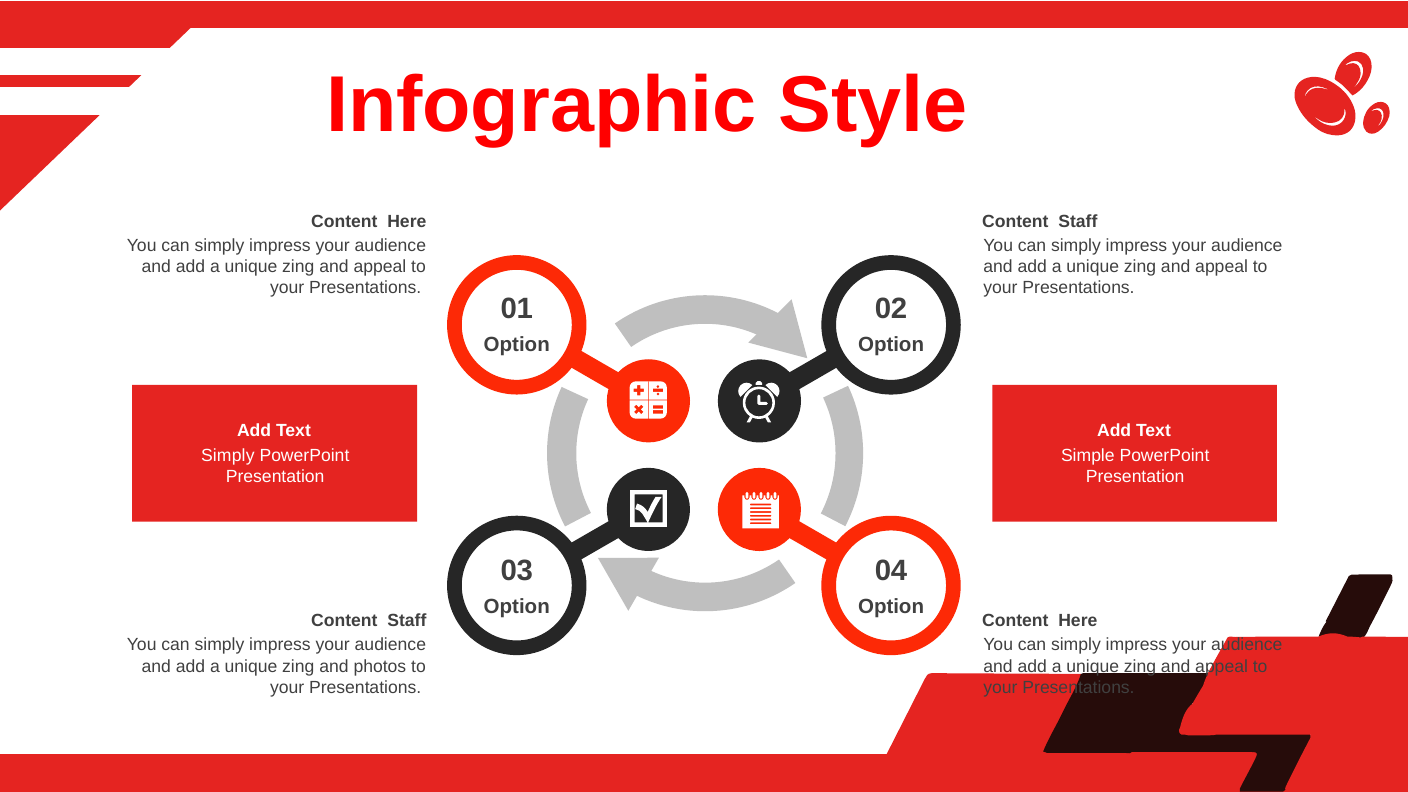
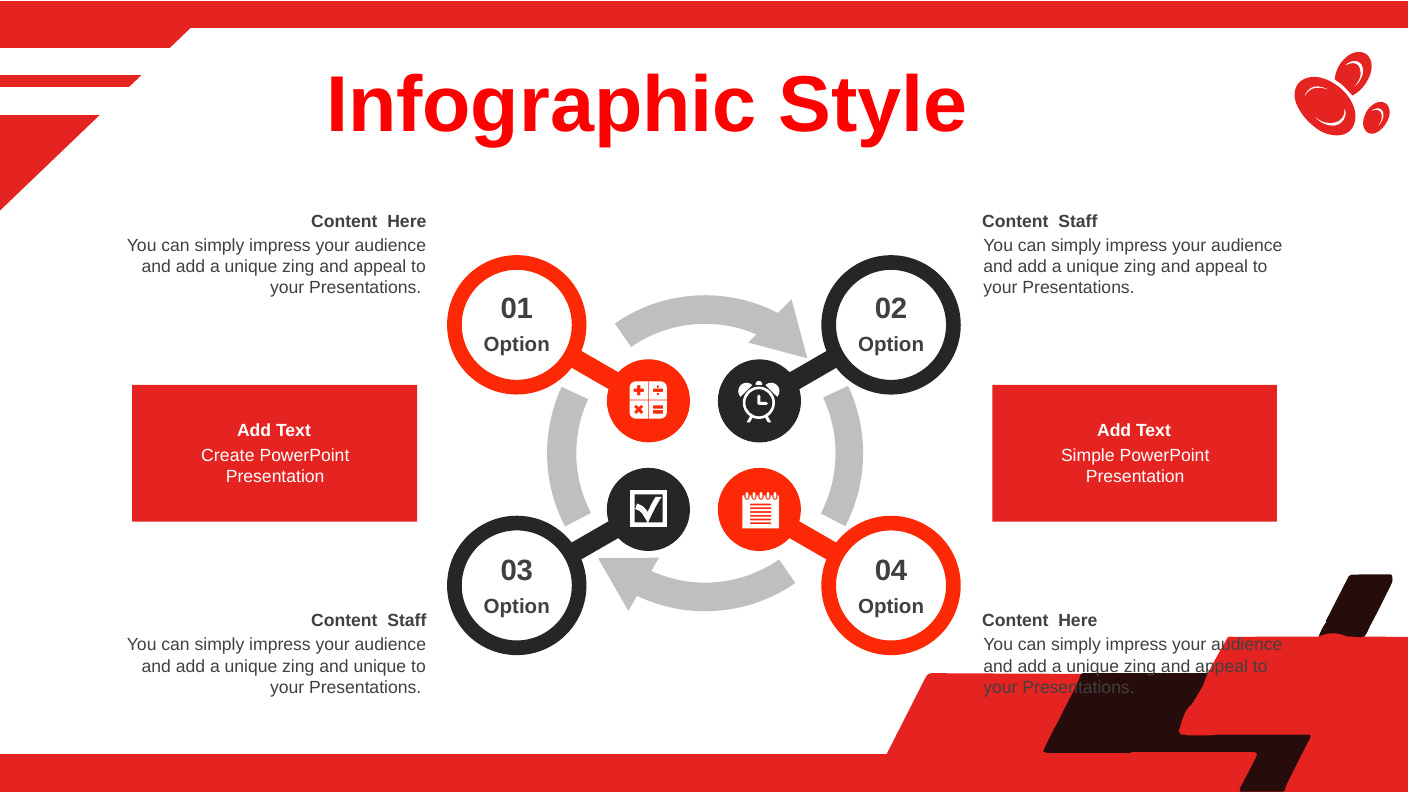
Simply: Simply -> Create (228, 456)
and photos: photos -> unique (380, 666)
